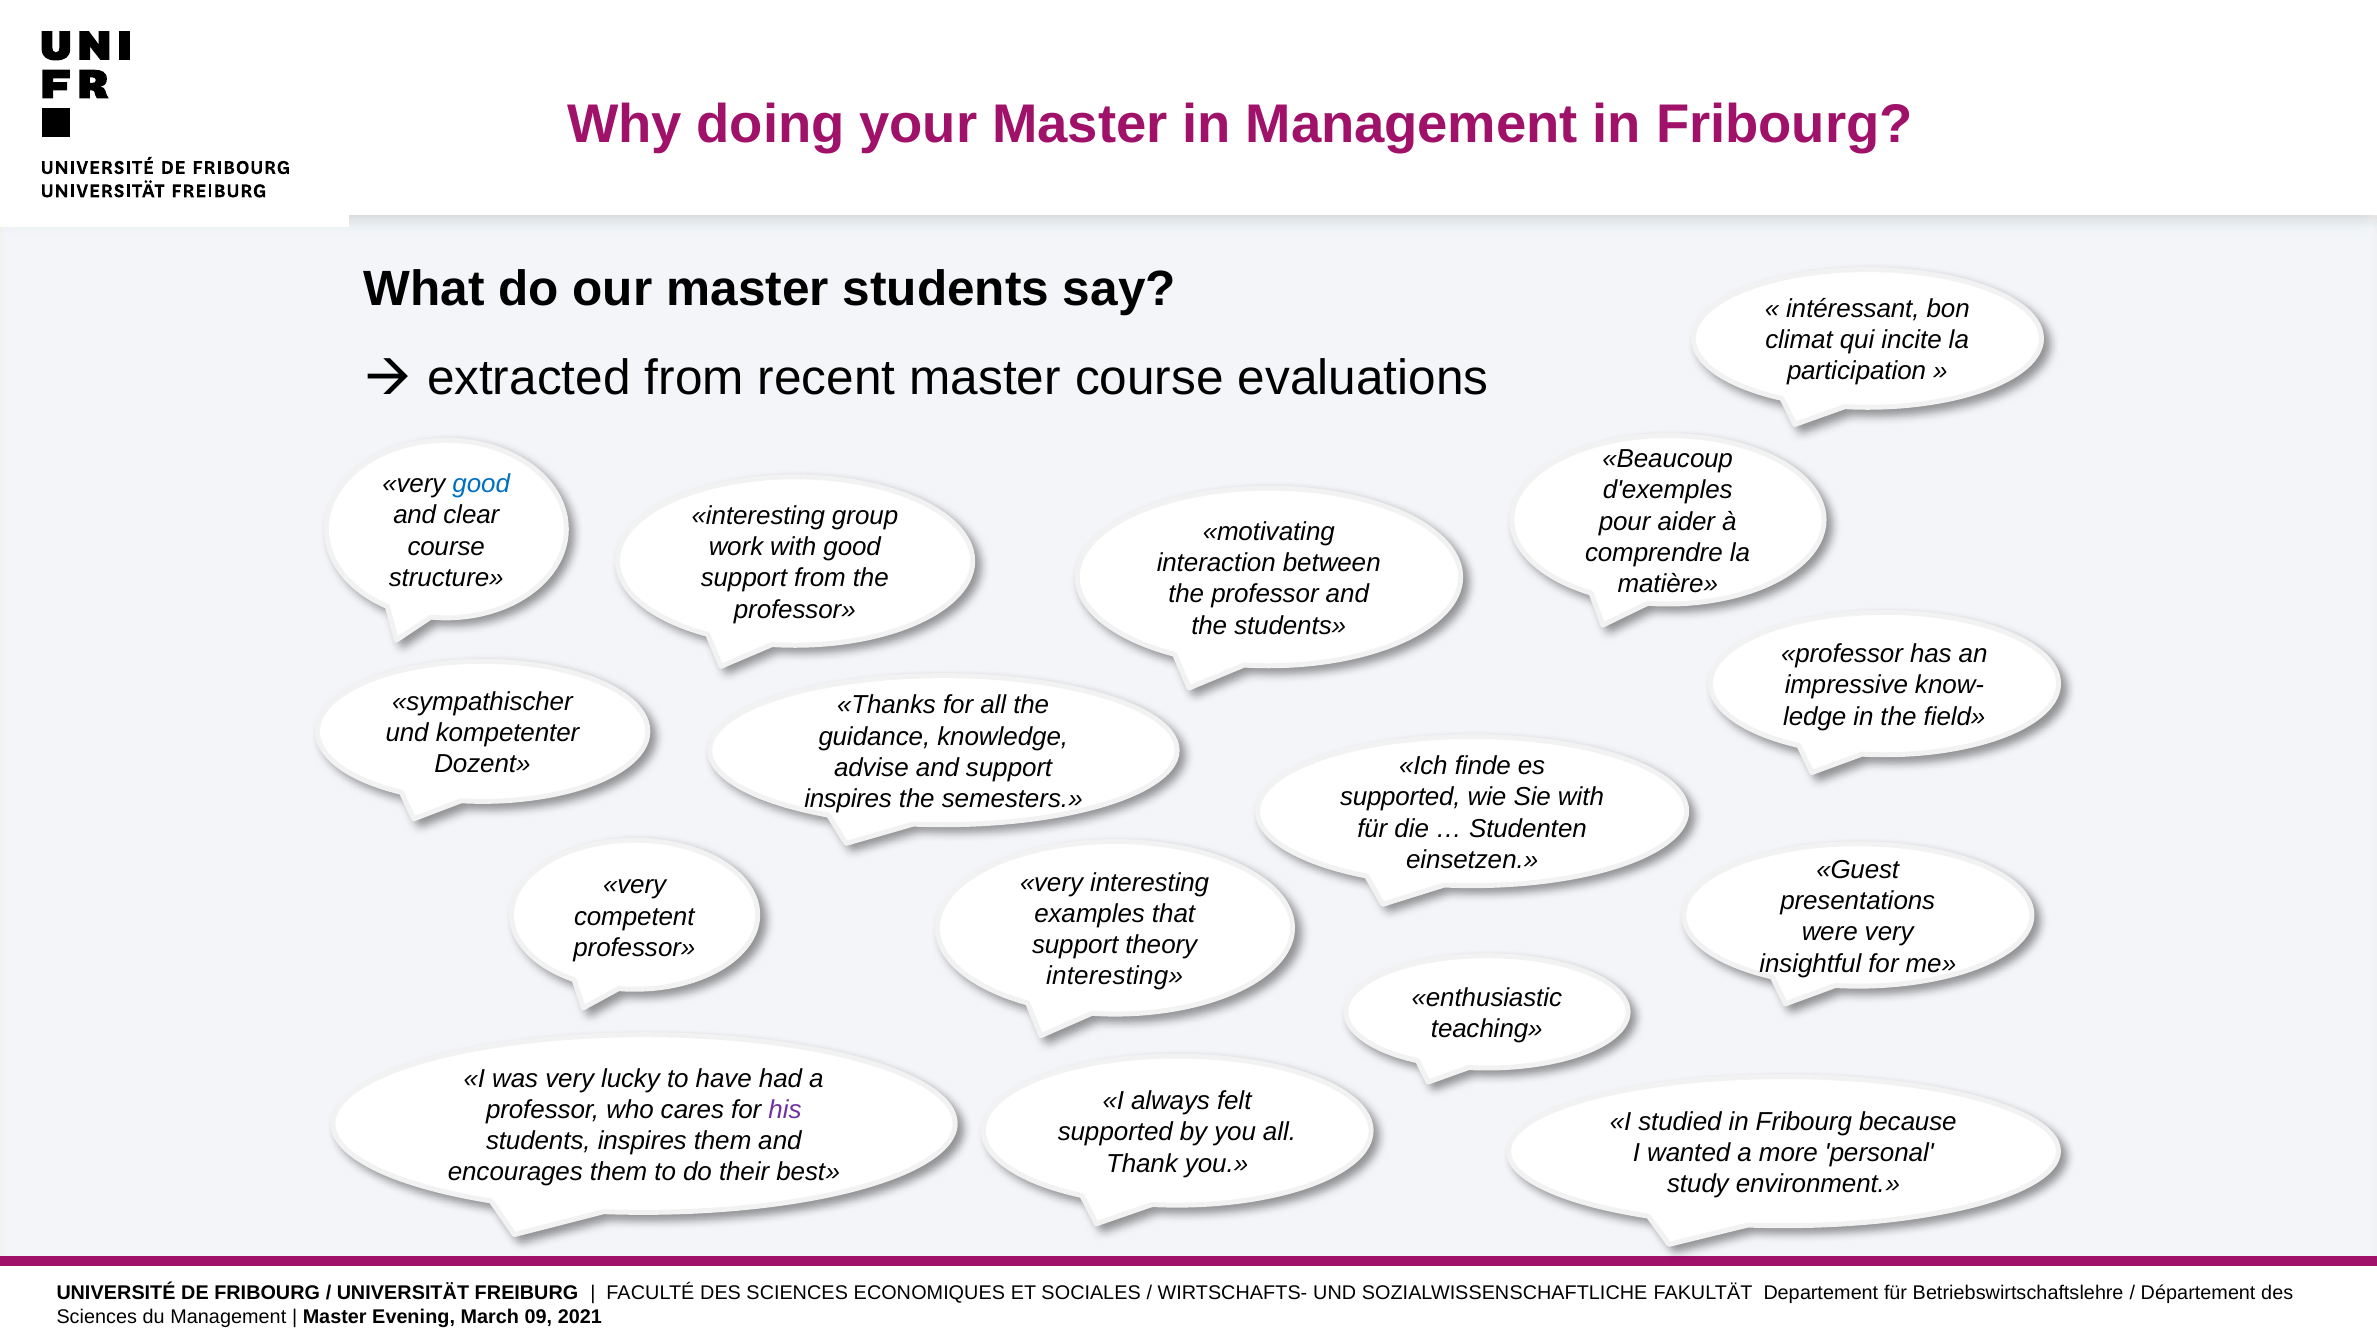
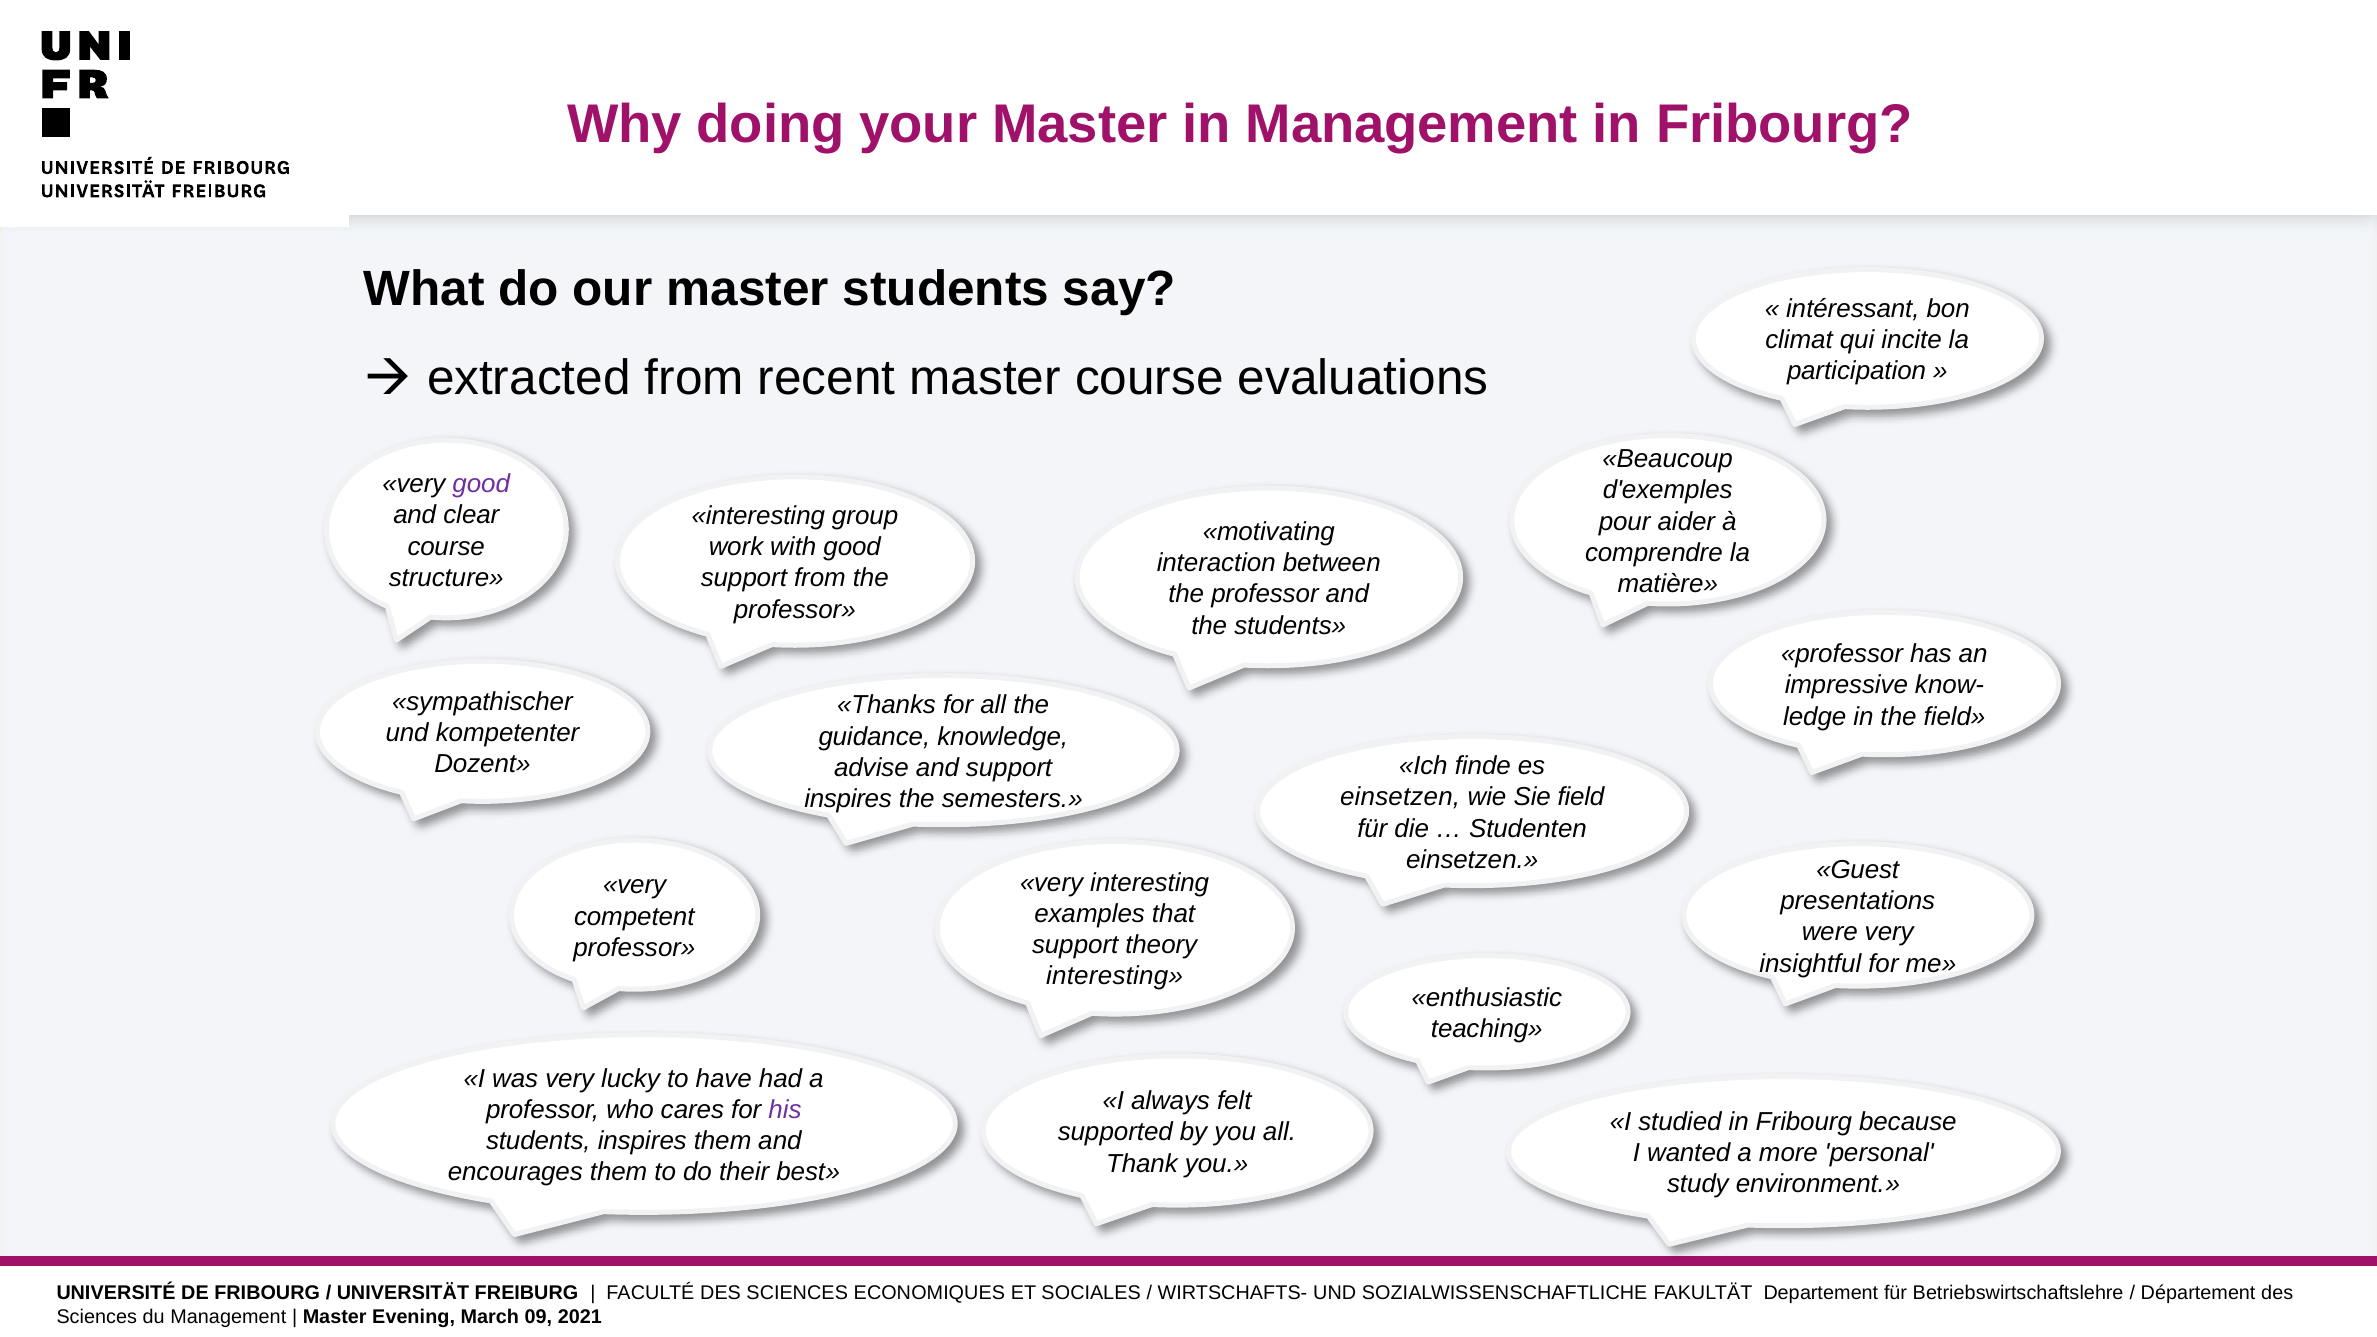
good colour: blue -> purple (481, 484)
supported: supported -> einsetzen (1400, 797)
Sie with: with -> field (1581, 797)
